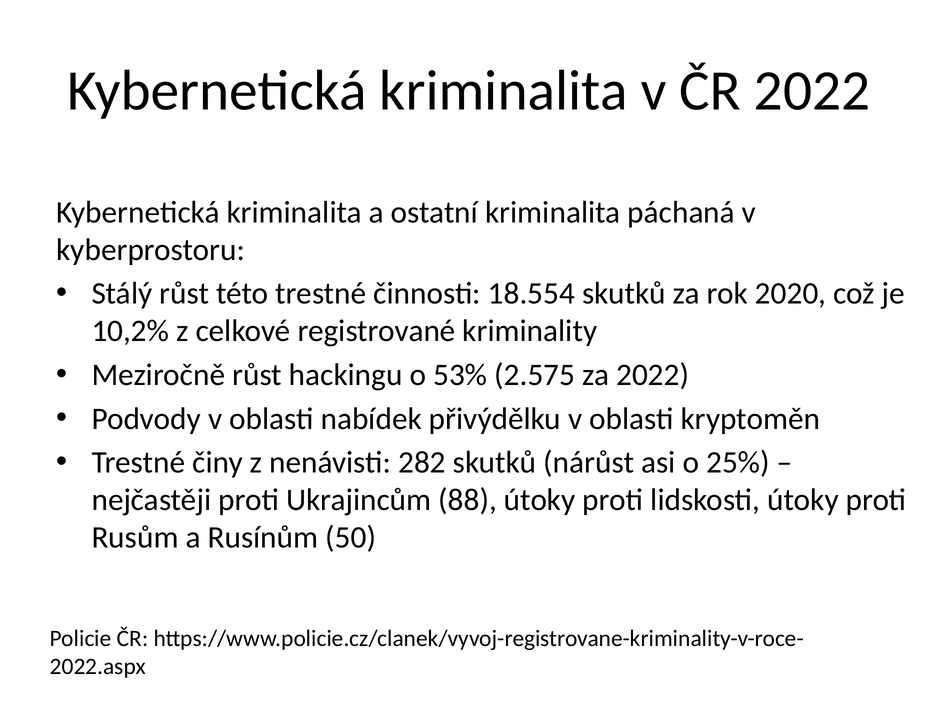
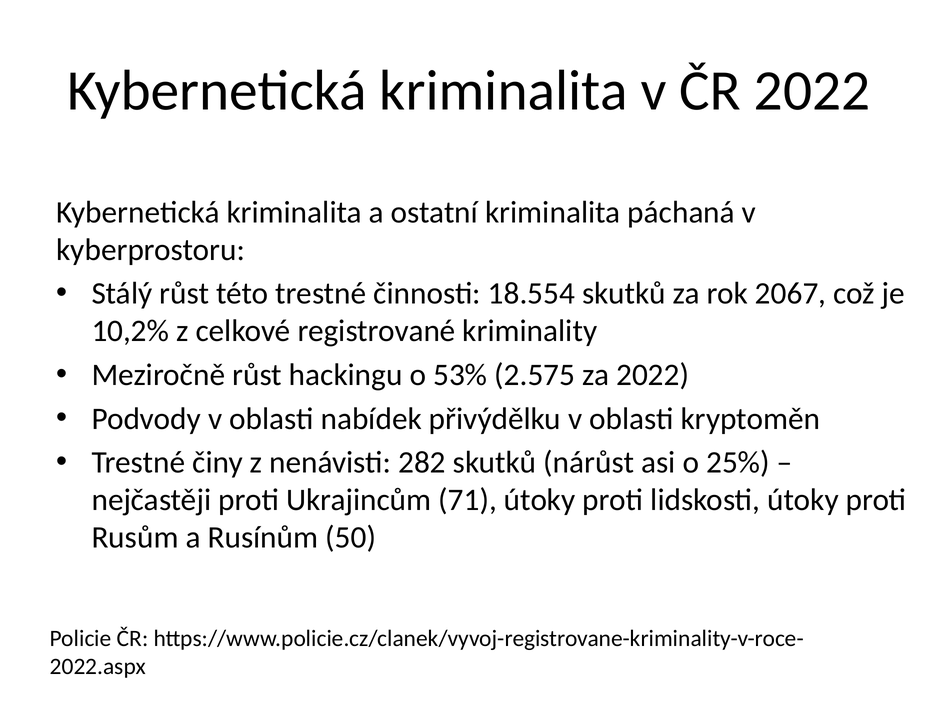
2020: 2020 -> 2067 (791, 294)
88: 88 -> 71 (468, 500)
